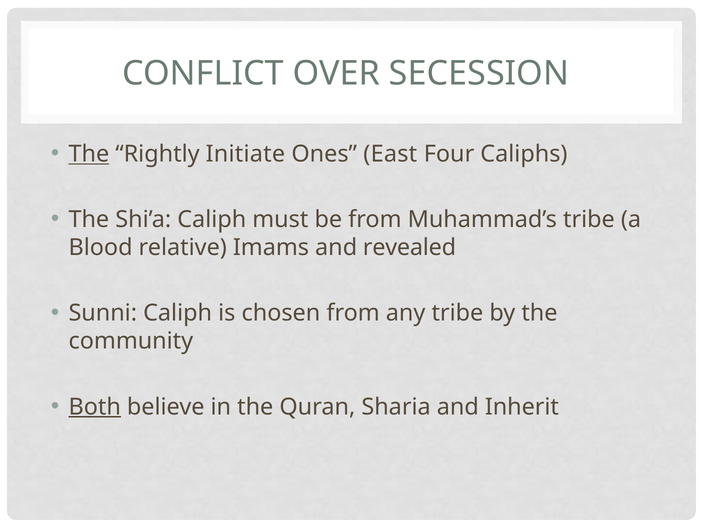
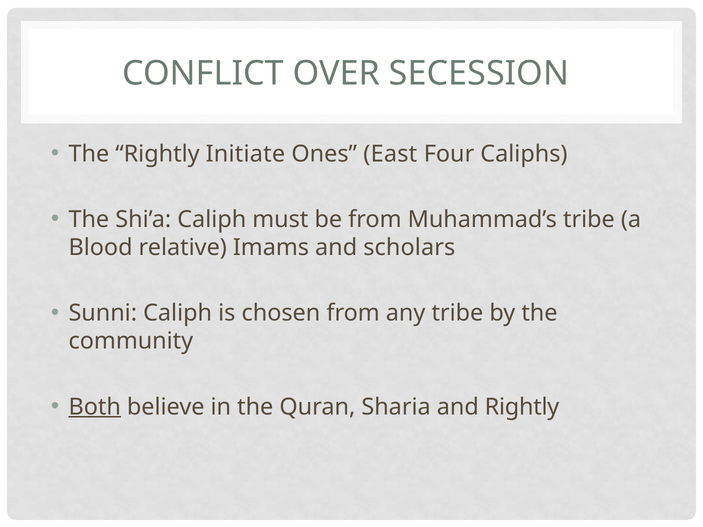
The underline: present -> none (89, 154)
revealed: revealed -> scholars (409, 248)
and Inherit: Inherit -> Rightly (522, 407)
